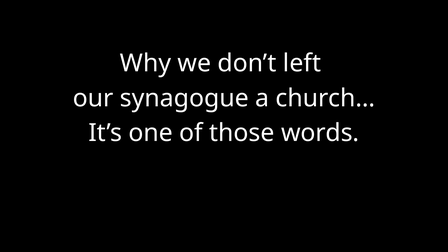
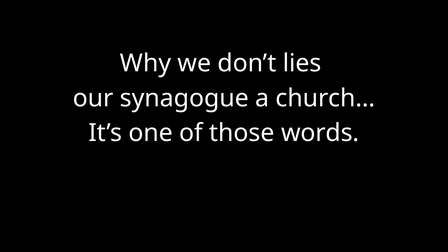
left: left -> lies (302, 63)
